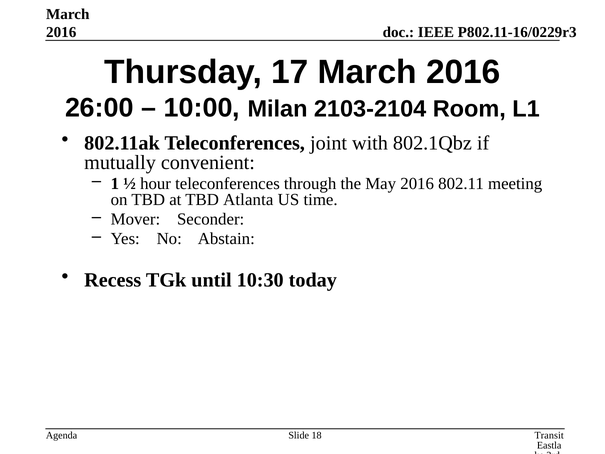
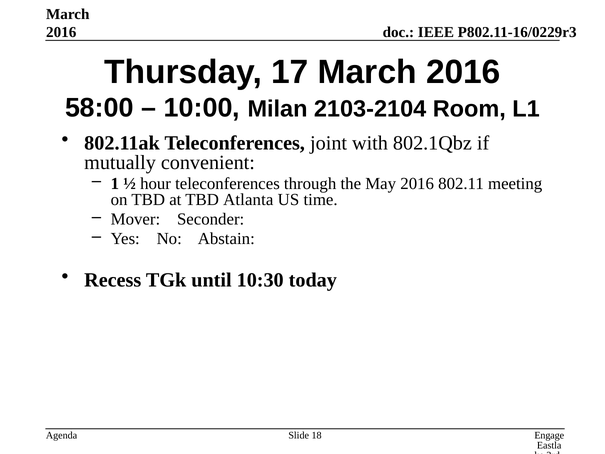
26:00: 26:00 -> 58:00 (99, 108)
Transit: Transit -> Engage (549, 435)
